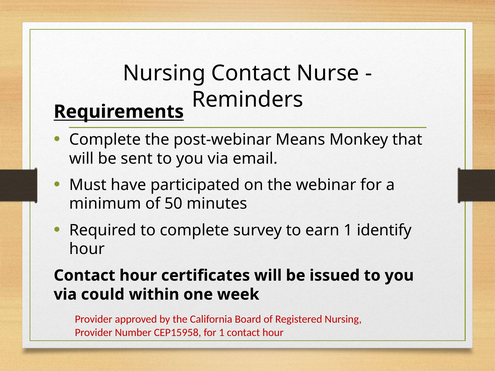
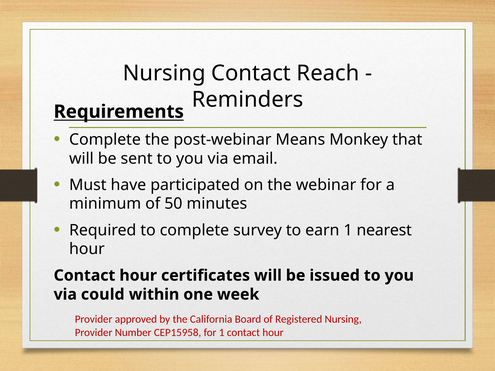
Nurse: Nurse -> Reach (328, 73)
identify: identify -> nearest (384, 230)
